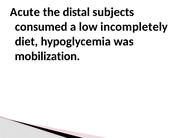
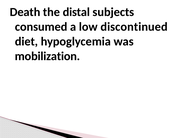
Acute: Acute -> Death (25, 12)
incompletely: incompletely -> discontinued (134, 27)
